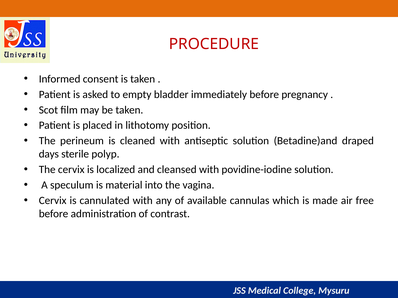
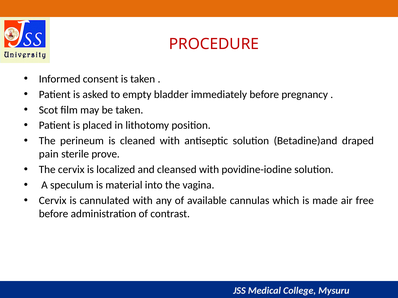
days: days -> pain (49, 154)
polyp: polyp -> prove (106, 154)
